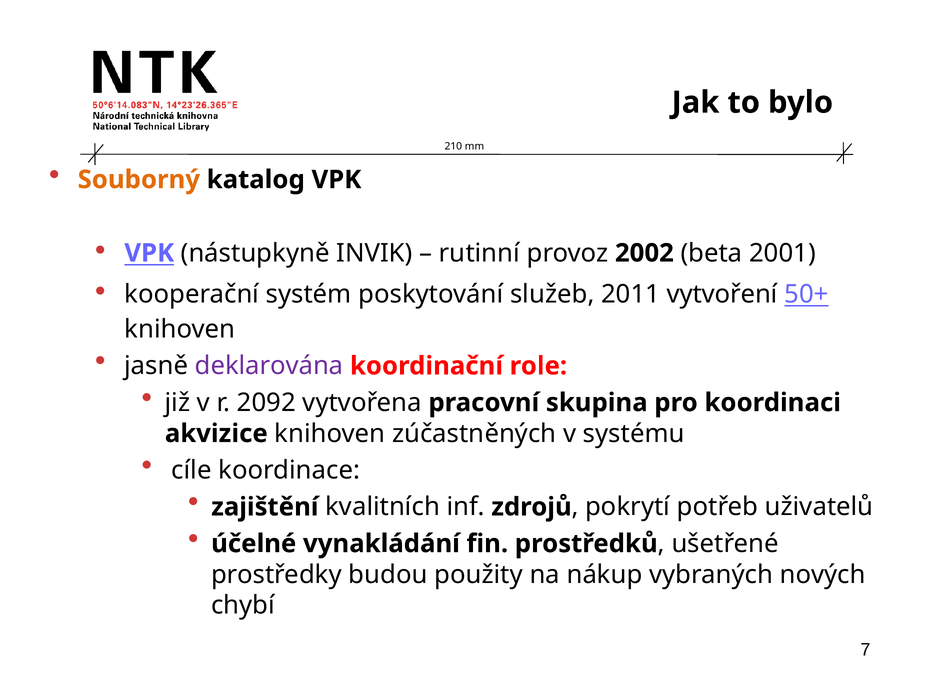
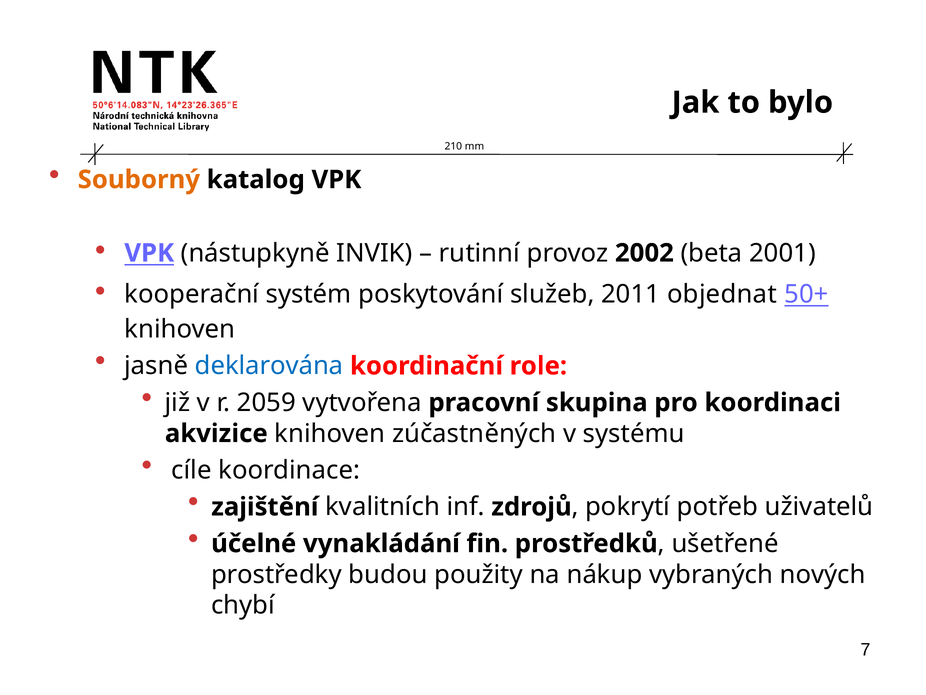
vytvoření: vytvoření -> objednat (722, 294)
deklarována colour: purple -> blue (269, 366)
2092: 2092 -> 2059 (266, 402)
